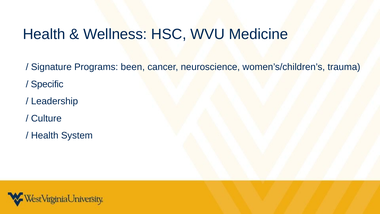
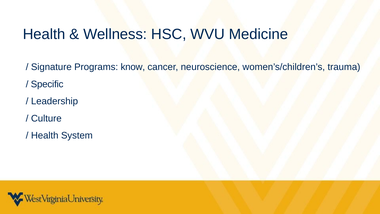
been: been -> know (133, 67)
